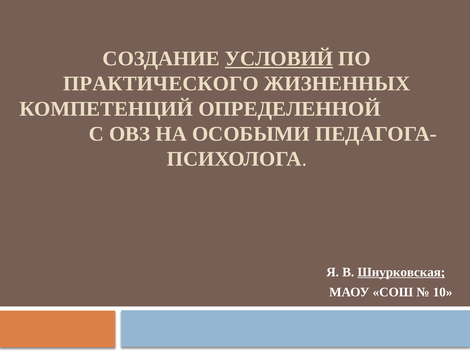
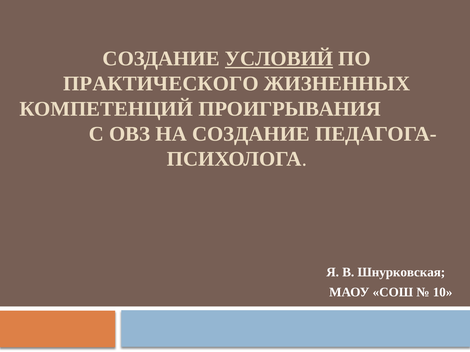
ОПРЕДЕЛЕННОЙ: ОПРЕДЕЛЕННОЙ -> ПРОИГРЫВАНИЯ (290, 109)
НА ОСОБЫМИ: ОСОБЫМИ -> СОЗДАНИЕ (251, 134)
Шнурковская underline: present -> none (401, 272)
